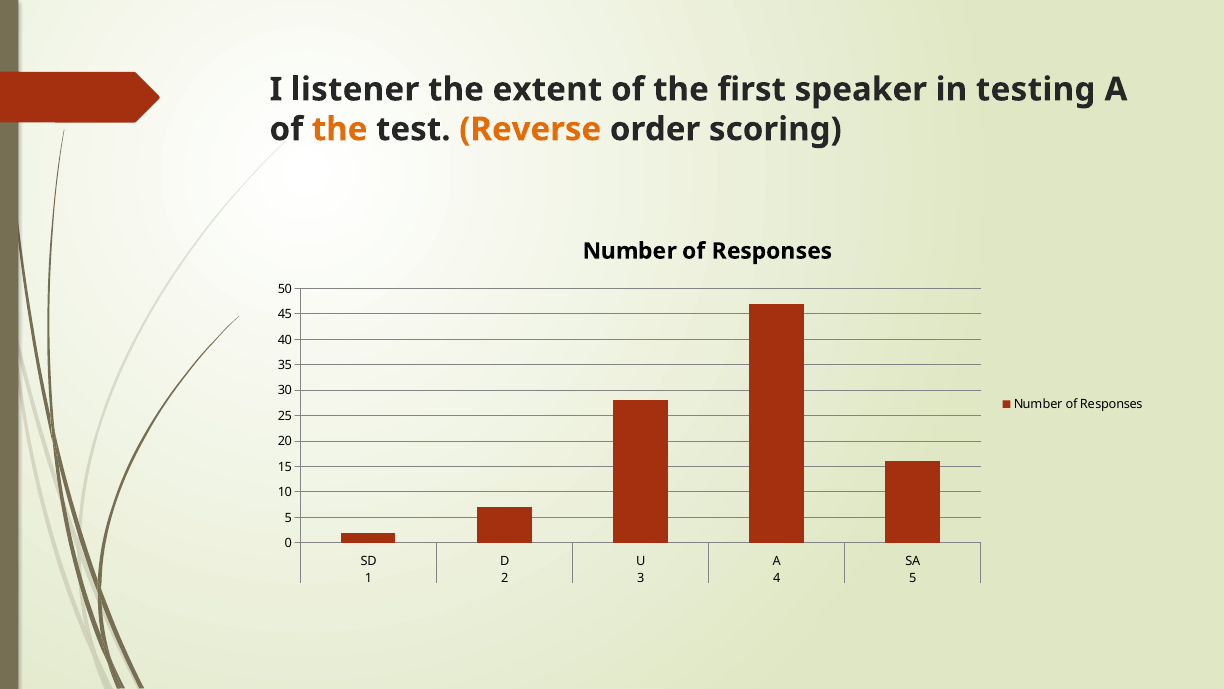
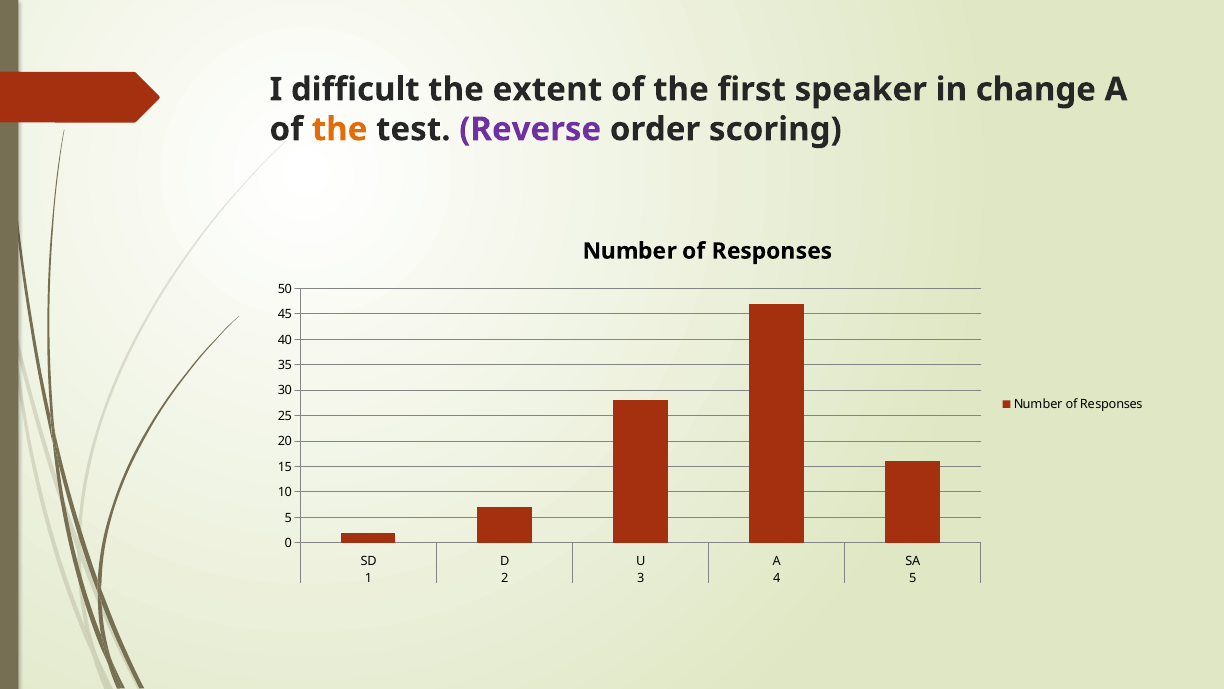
listener: listener -> difficult (355, 89)
testing: testing -> change (1036, 89)
Reverse colour: orange -> purple (530, 129)
